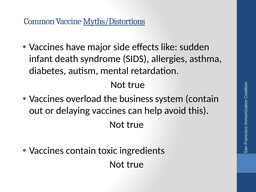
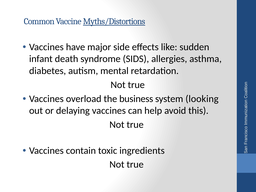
system contain: contain -> looking (202, 99)
